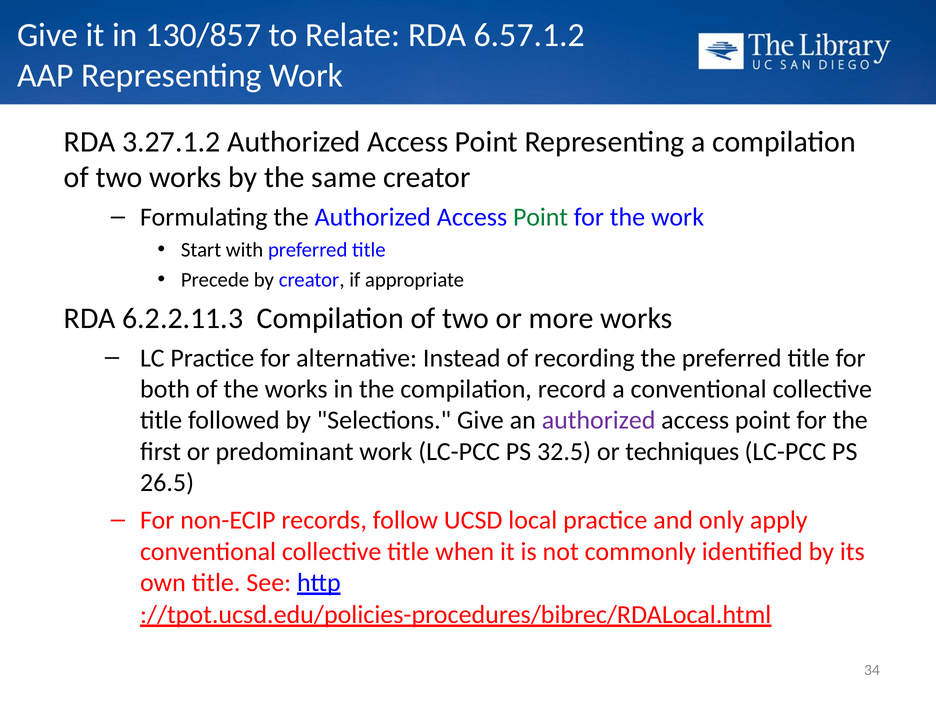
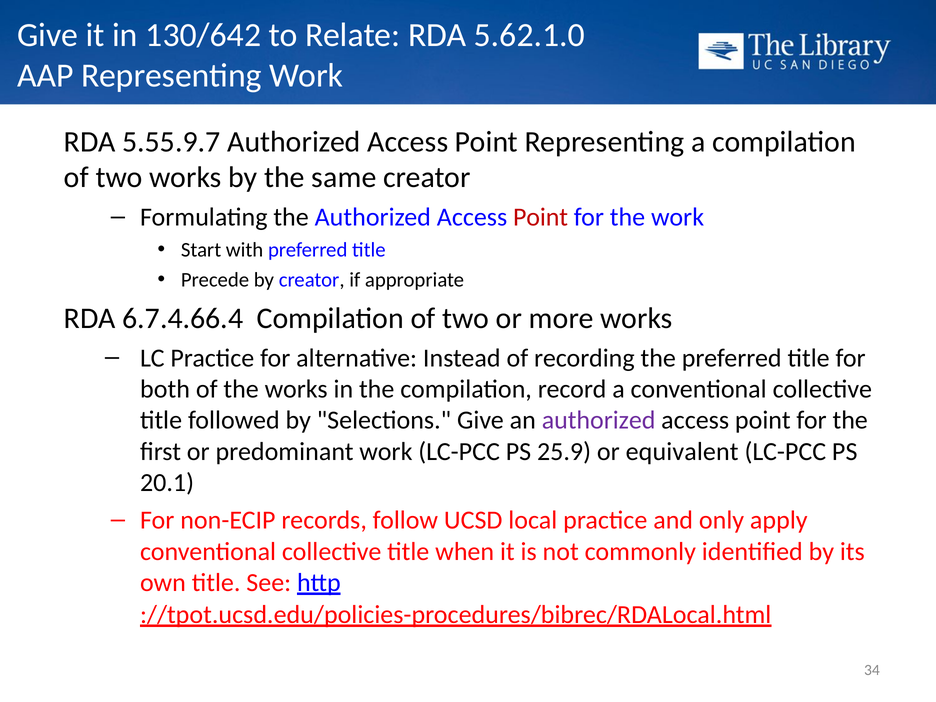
130/857: 130/857 -> 130/642 (203, 35)
6.57.1.2: 6.57.1.2 -> 5.62.1.0 (529, 35)
3.27.1.2: 3.27.1.2 -> 5.55.9.7 (171, 142)
Point colour: green -> red (541, 217)
6.2.2.11.3: 6.2.2.11.3 -> 6.7.4.66.4 (183, 318)
32.5: 32.5 -> 25.9 (564, 452)
techniques: techniques -> equivalent (682, 452)
26.5: 26.5 -> 20.1 (167, 483)
